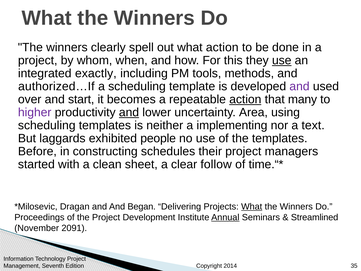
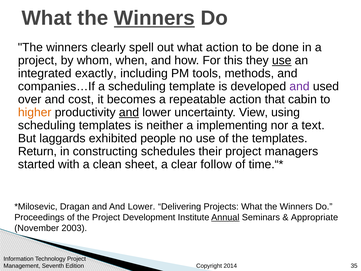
Winners underline: none -> present (154, 18)
authorized…If: authorized…If -> companies…If (56, 86)
start: start -> cost (81, 99)
action underline: present -> none (245, 99)
many: many -> cabin (302, 99)
higher colour: purple -> orange (35, 112)
Area: Area -> View (253, 112)
Before: Before -> Return (37, 151)
and And Began: Began -> Lower (142, 206)
What underline: present -> none (252, 206)
Streamlined: Streamlined -> Appropriate (315, 217)
2091: 2091 -> 2003 (74, 228)
